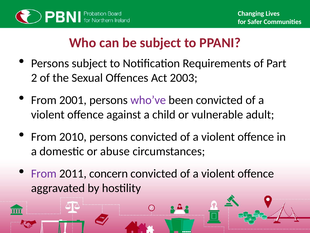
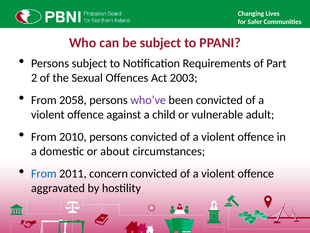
2001: 2001 -> 2058 (73, 100)
abuse: abuse -> about (115, 151)
From colour: purple -> blue (44, 173)
